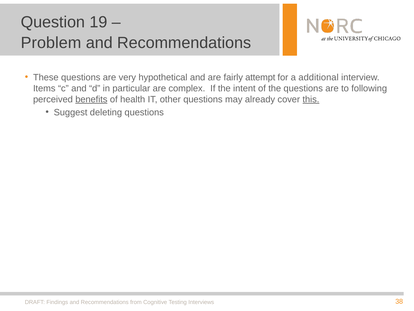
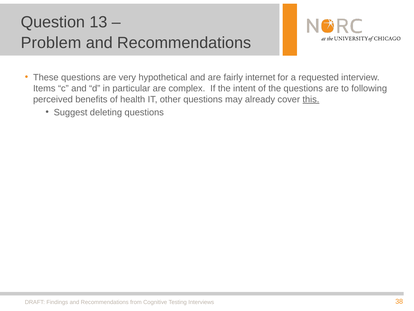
19: 19 -> 13 (98, 22)
attempt: attempt -> internet (260, 77)
additional: additional -> requested (319, 77)
benefits underline: present -> none (91, 99)
